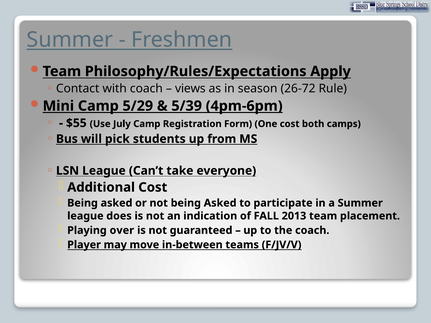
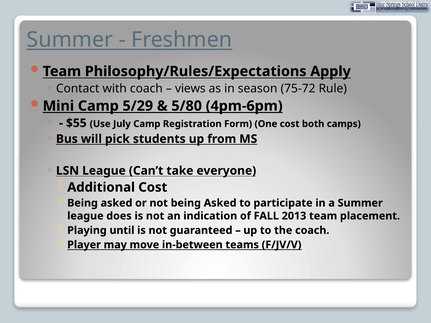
26-72: 26-72 -> 75-72 (298, 89)
5/39: 5/39 -> 5/80 (187, 106)
over: over -> until (122, 231)
